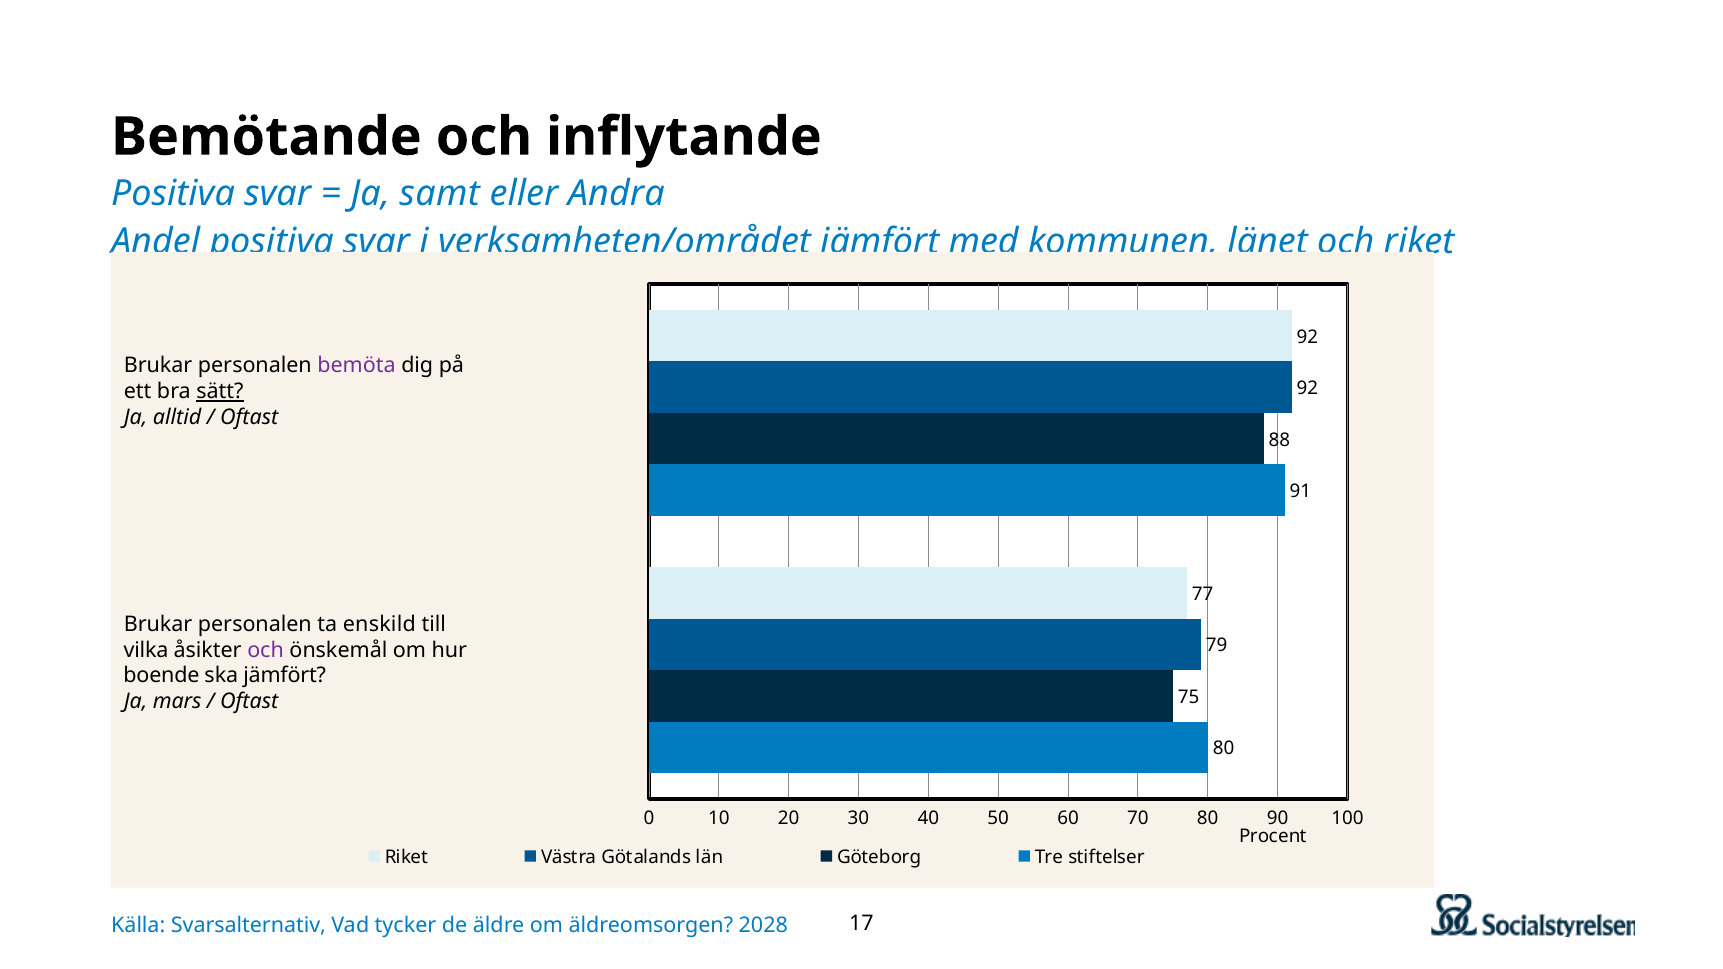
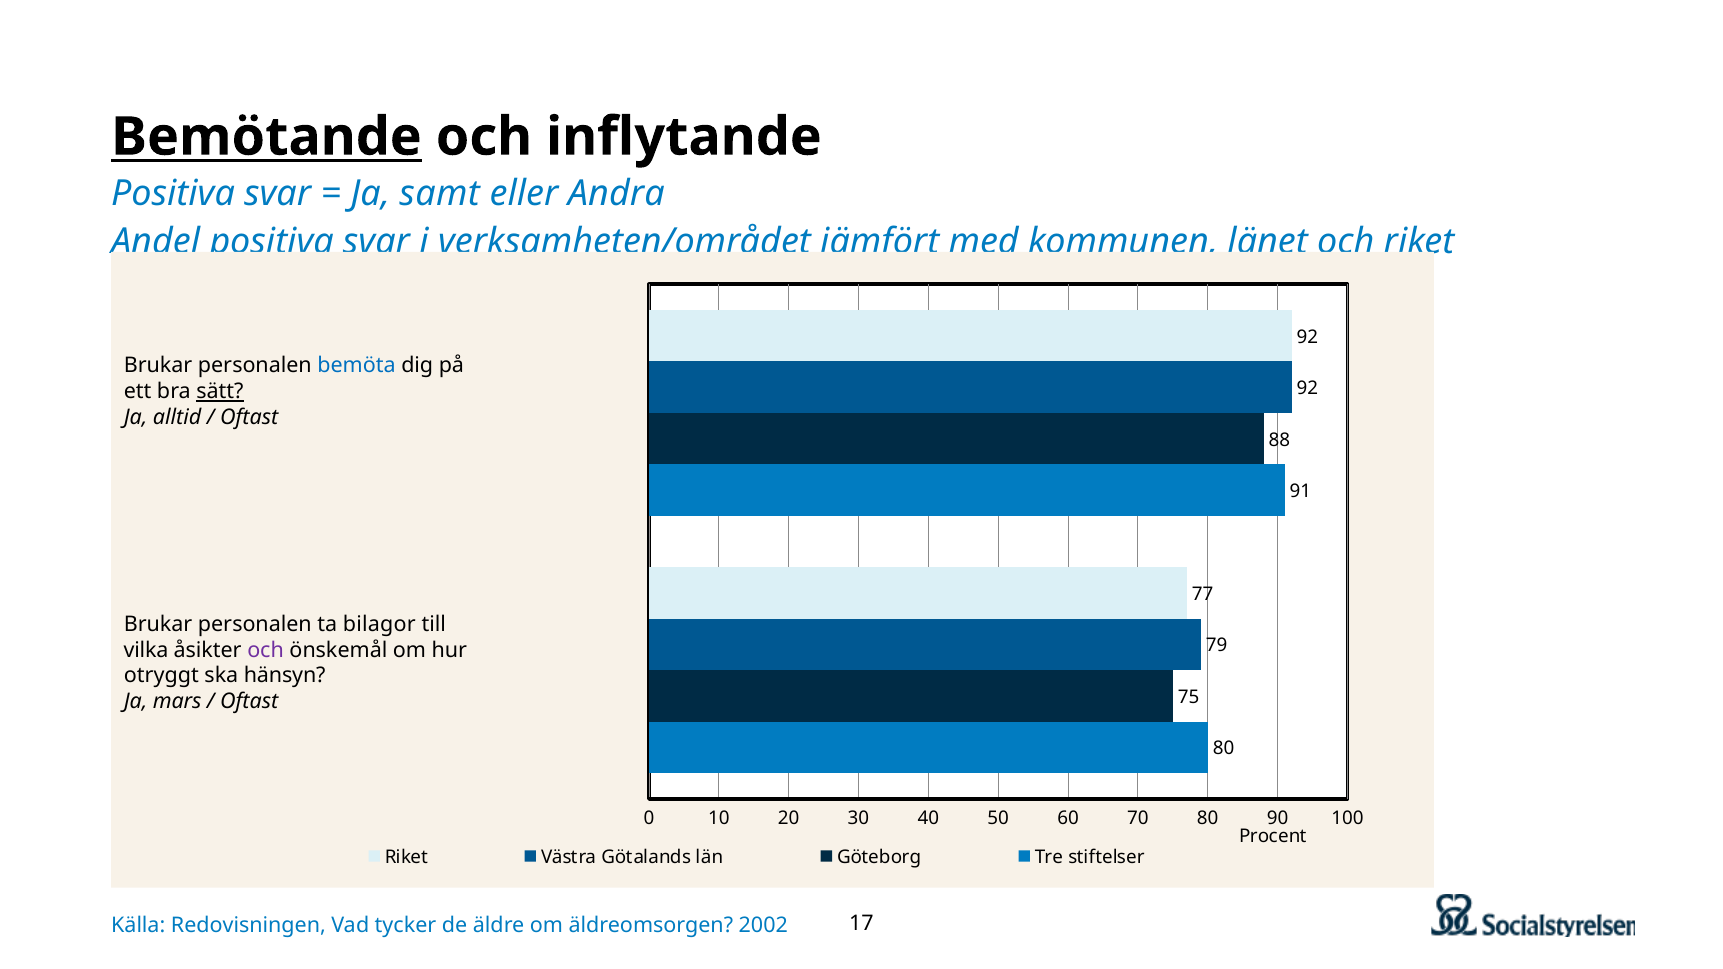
Bemötande underline: none -> present (266, 137)
bemöta colour: purple -> blue (357, 366)
enskild: enskild -> bilagor (379, 624)
boende: boende -> otryggt (161, 676)
ska jämfört: jämfört -> hänsyn (285, 676)
Svarsalternativ: Svarsalternativ -> Redovisningen (248, 926)
2028: 2028 -> 2002 (763, 926)
